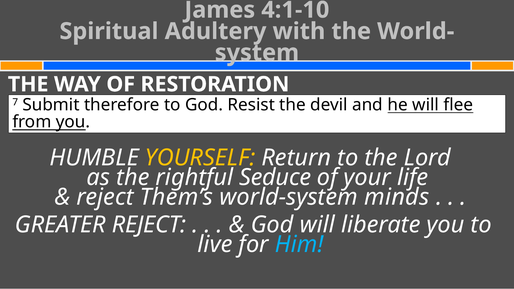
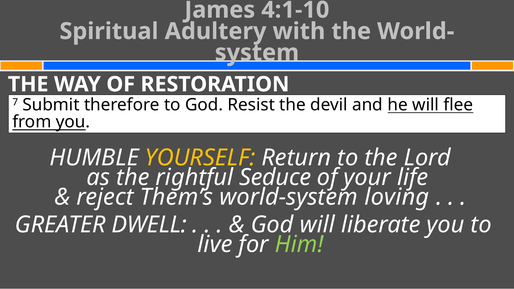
minds: minds -> loving (397, 197)
GREATER REJECT: REJECT -> DWELL (149, 225)
Him colour: light blue -> light green (299, 244)
